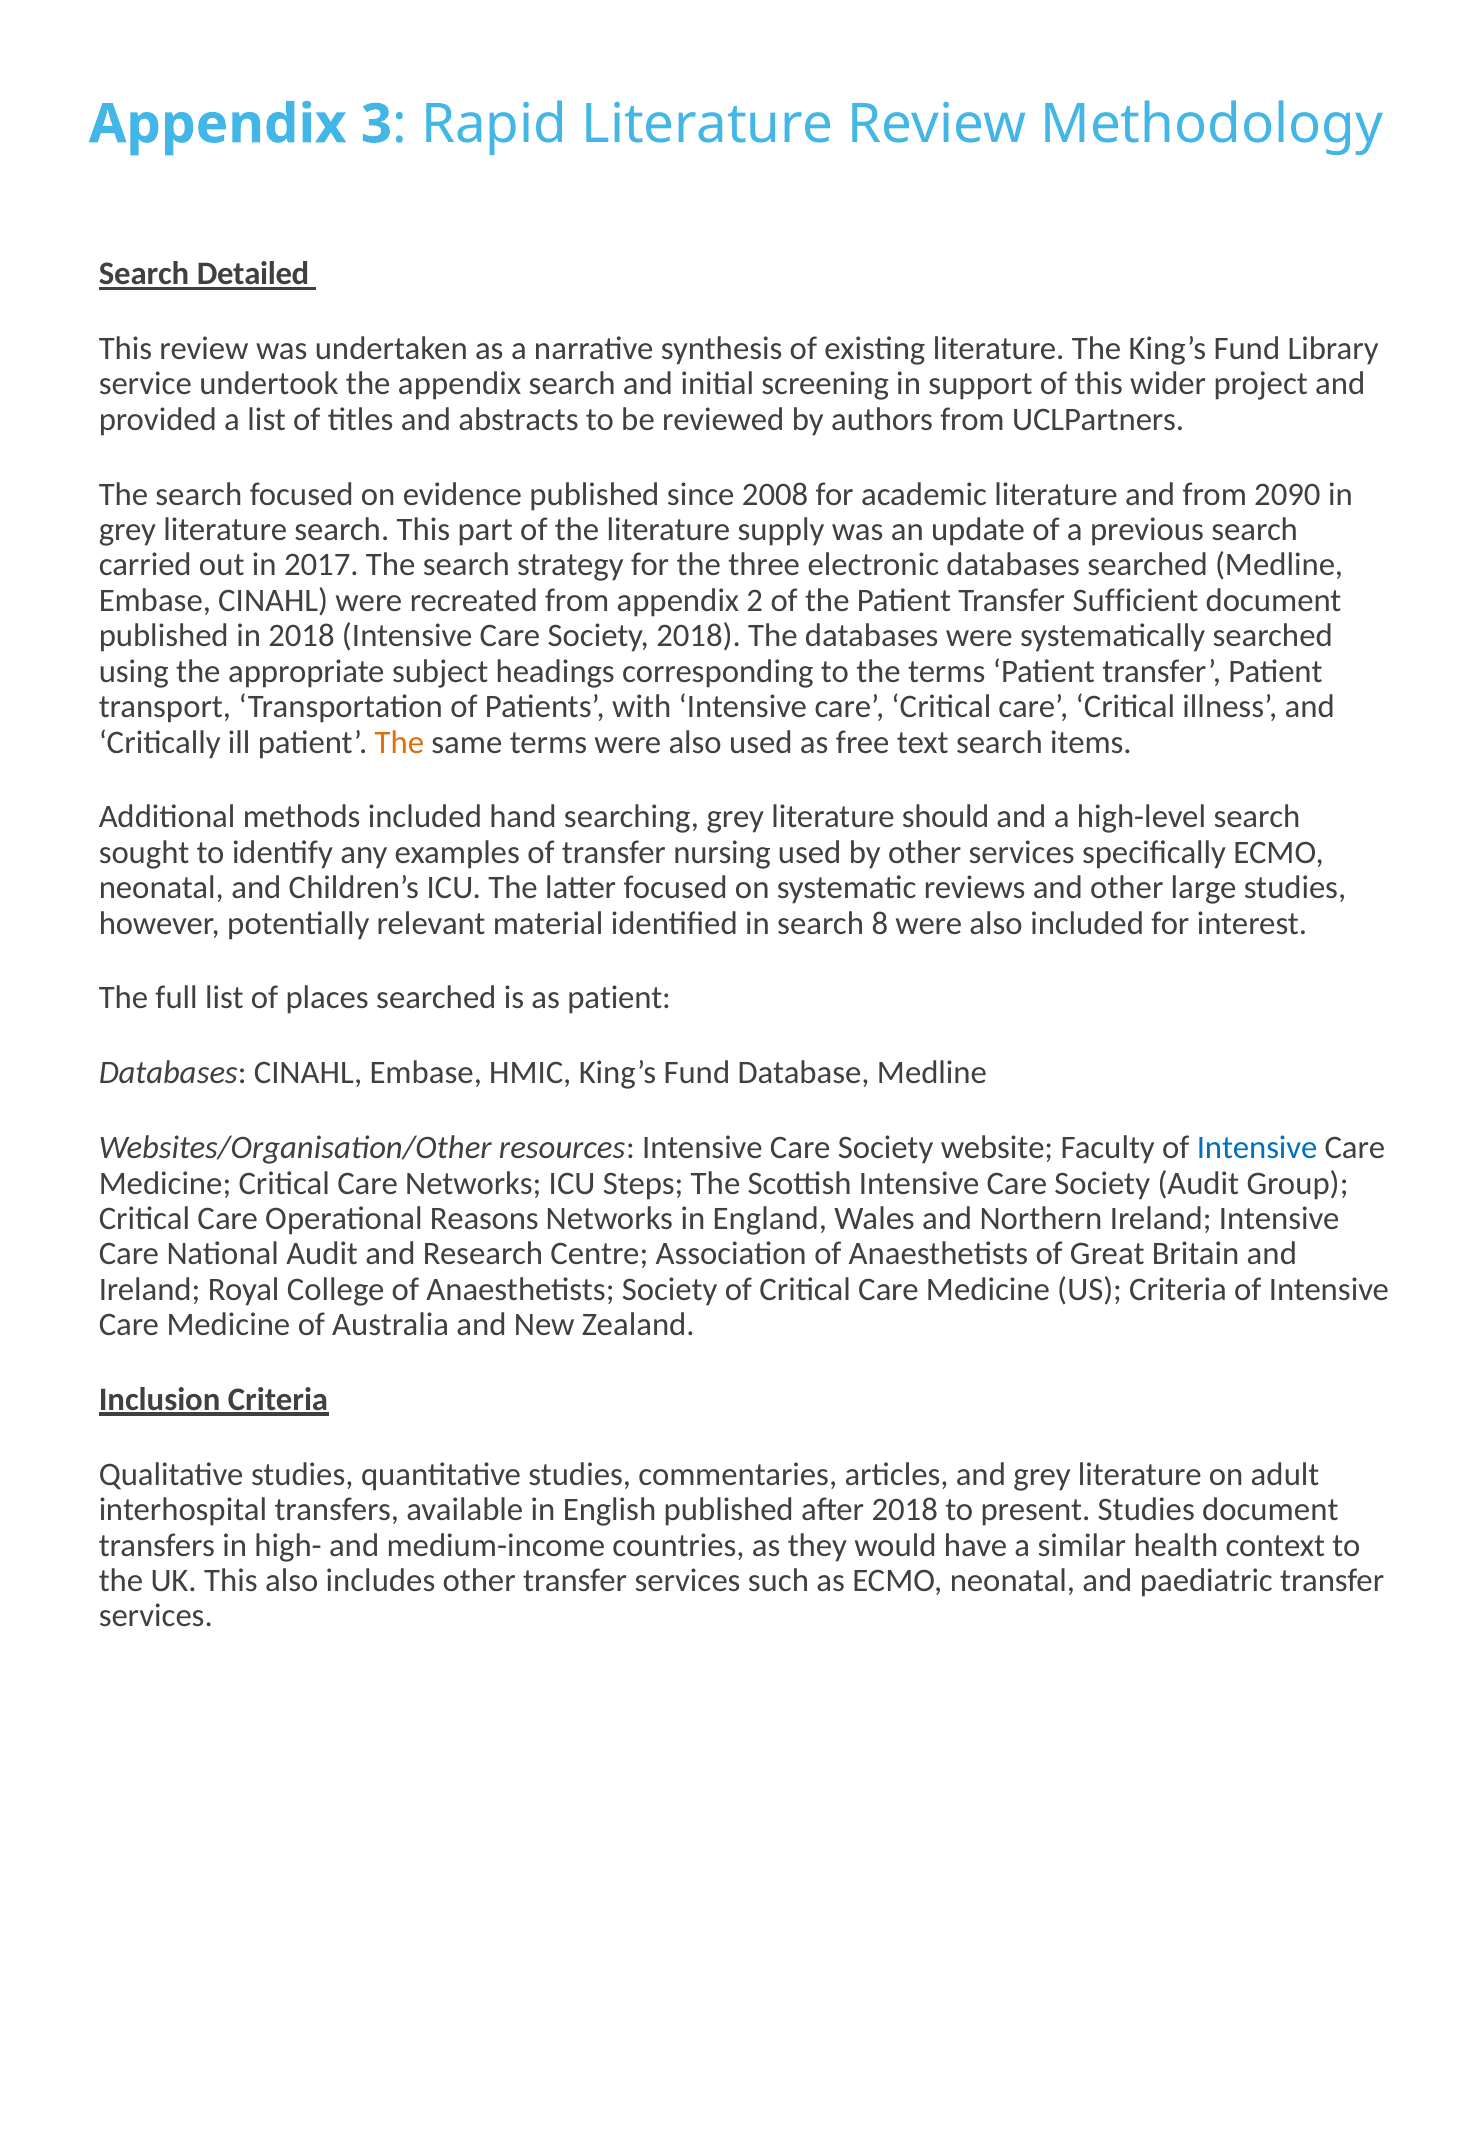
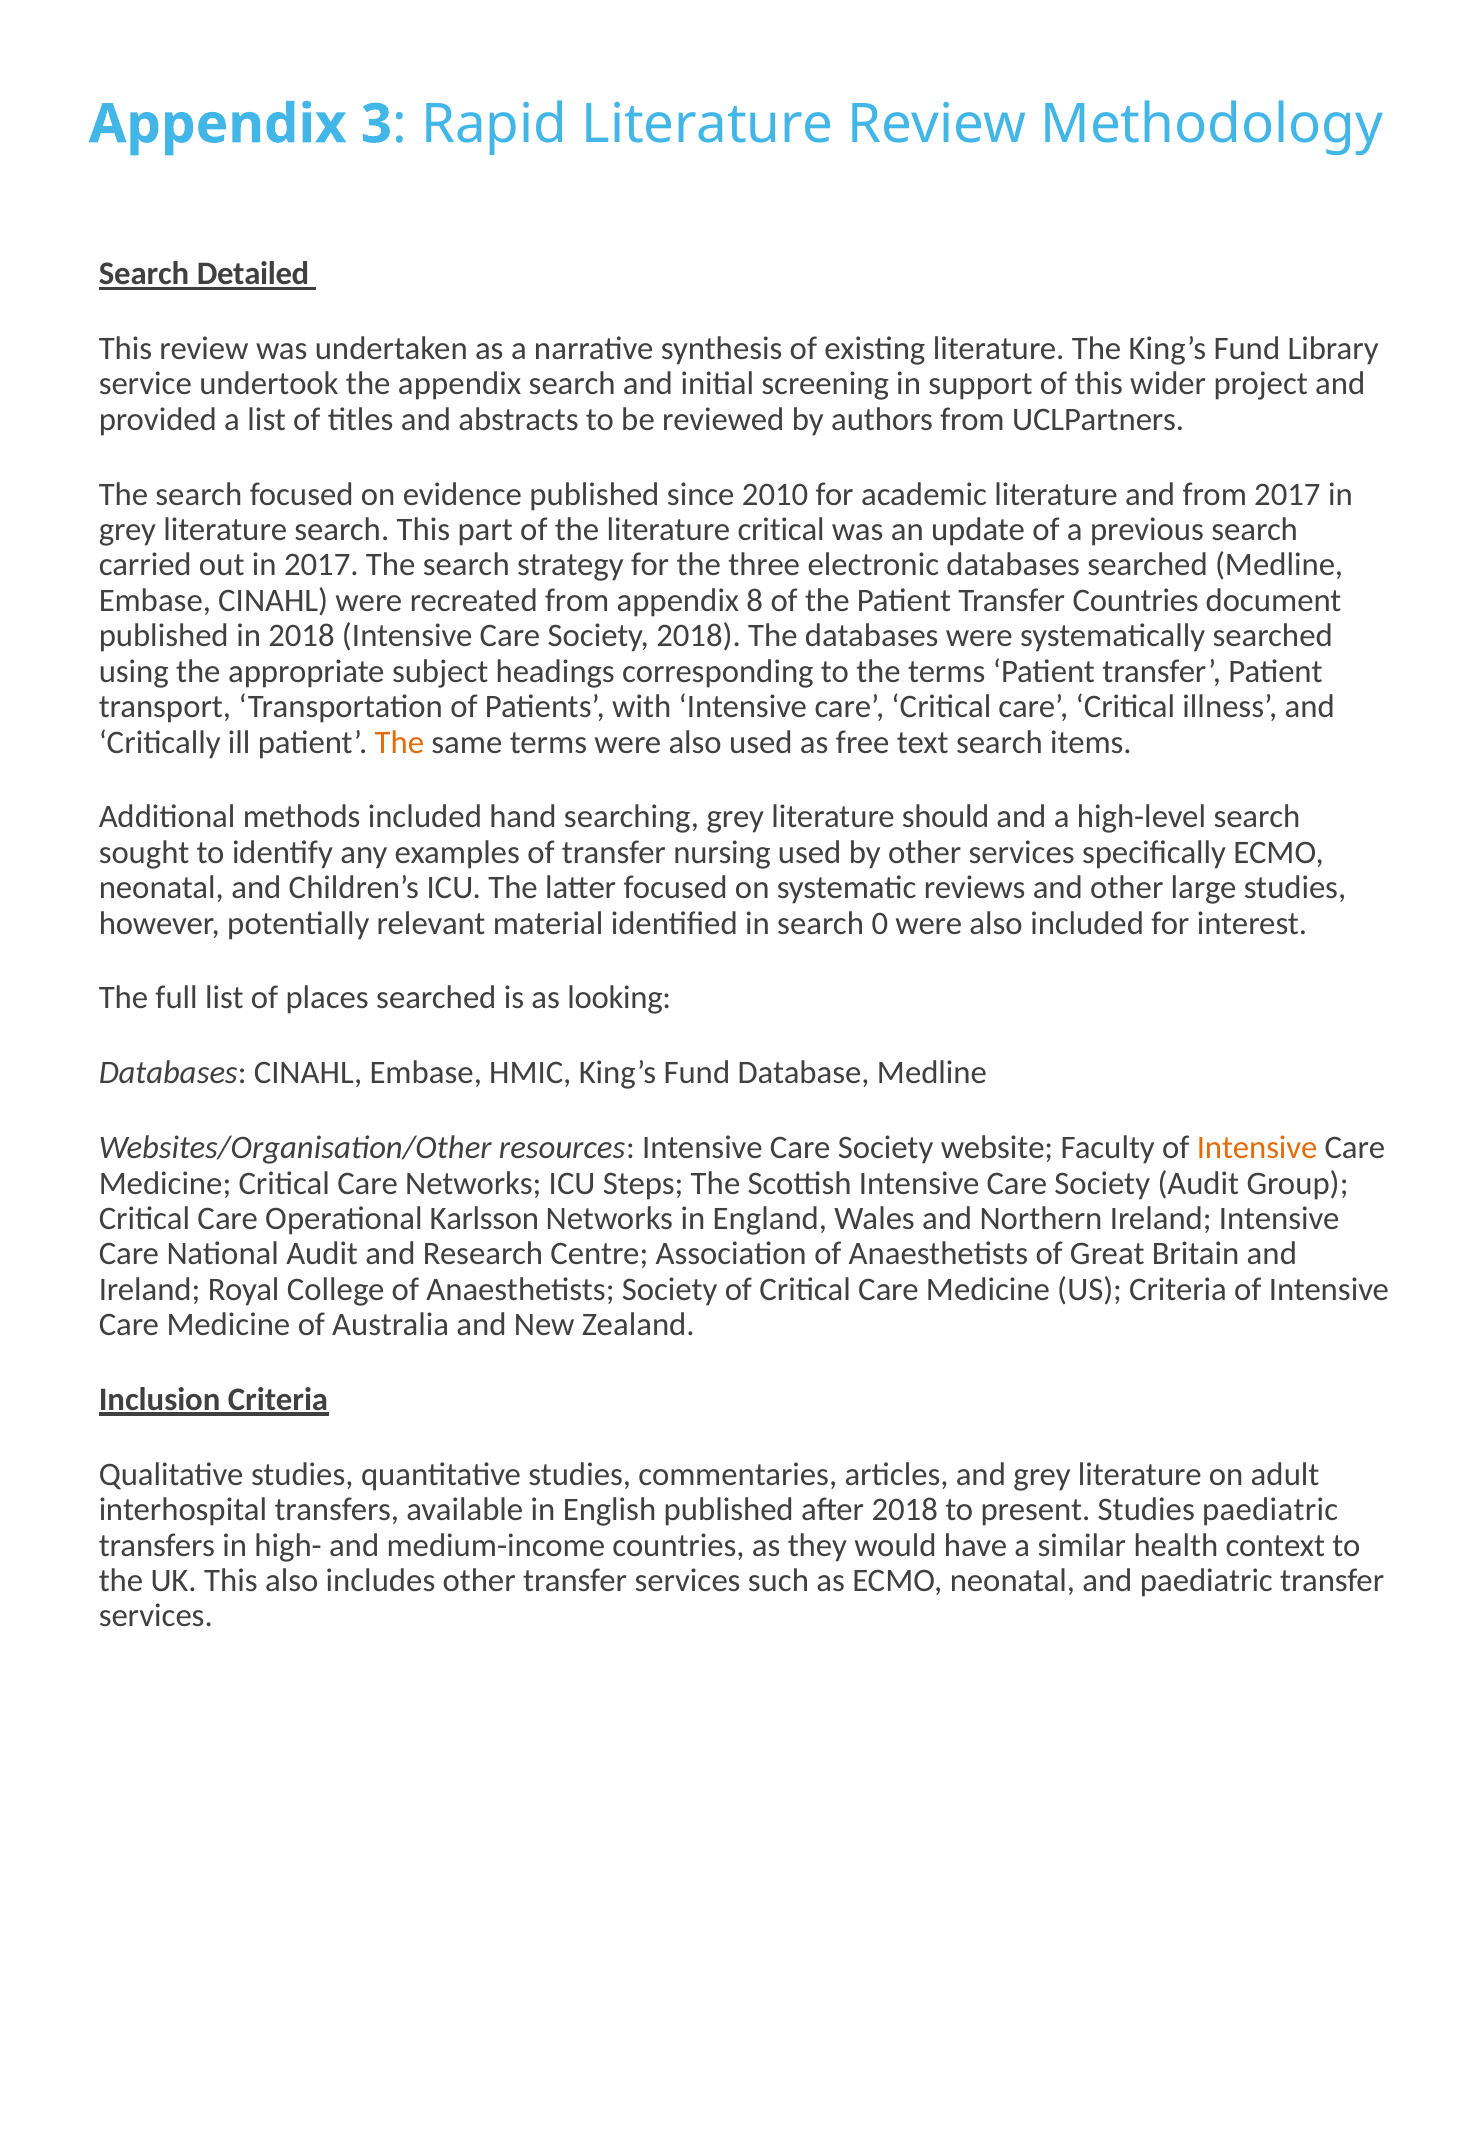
2008: 2008 -> 2010 (775, 494)
from 2090: 2090 -> 2017 (1287, 494)
literature supply: supply -> critical (781, 530)
2: 2 -> 8 (755, 601)
Transfer Sufficient: Sufficient -> Countries (1136, 601)
8: 8 -> 0 (880, 923)
as patient: patient -> looking (619, 998)
Intensive colour: blue -> orange (1257, 1148)
Reasons: Reasons -> Karlsson (484, 1219)
Studies document: document -> paediatric (1270, 1510)
